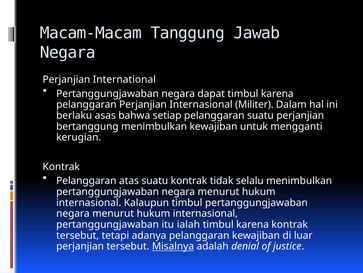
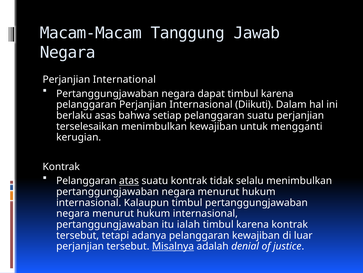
Militer: Militer -> Diikuti (254, 104)
bertanggung: bertanggung -> terselesaikan (87, 126)
atas underline: none -> present (129, 180)
